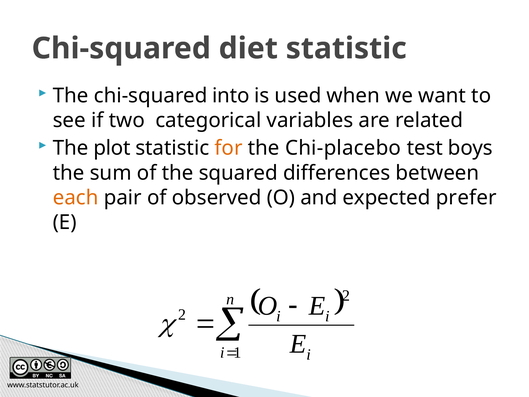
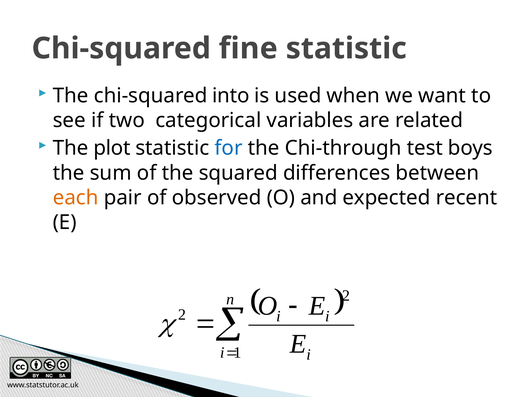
diet: diet -> fine (248, 48)
for colour: orange -> blue (229, 148)
Chi-placebo: Chi-placebo -> Chi-through (343, 148)
prefer: prefer -> recent (466, 197)
